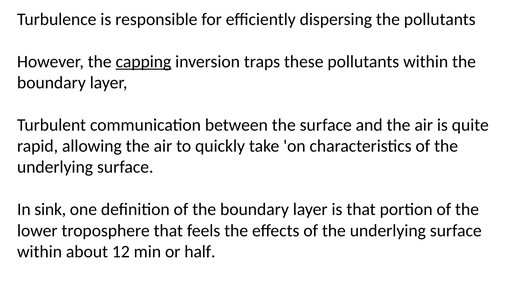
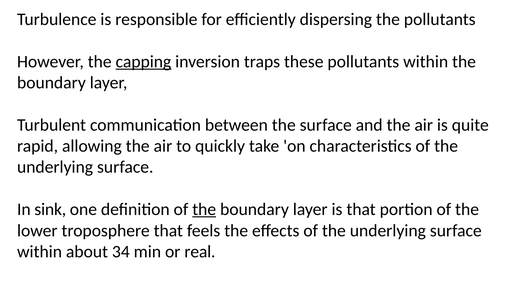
the underline: none -> present (204, 209)
12: 12 -> 34 (121, 251)
half: half -> real (200, 251)
